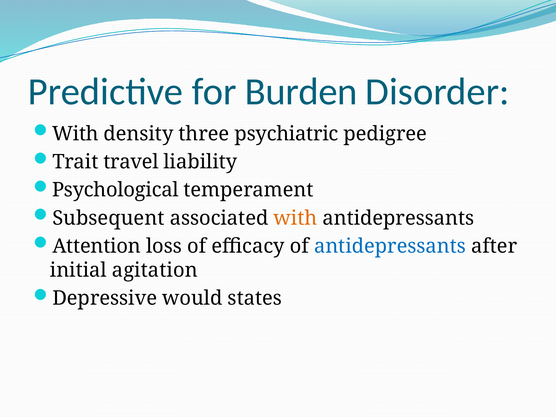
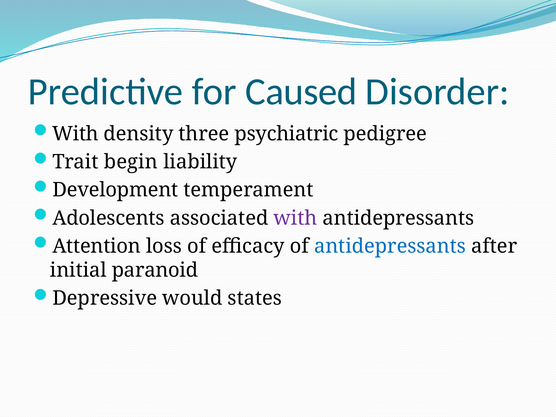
Burden: Burden -> Caused (301, 92)
travel: travel -> begin (131, 162)
Psychological: Psychological -> Development (115, 190)
Subsequent: Subsequent -> Adolescents (108, 218)
with colour: orange -> purple (295, 218)
agitation: agitation -> paranoid (155, 270)
